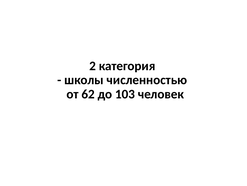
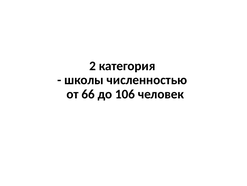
62: 62 -> 66 (88, 94)
103: 103 -> 106 (125, 94)
